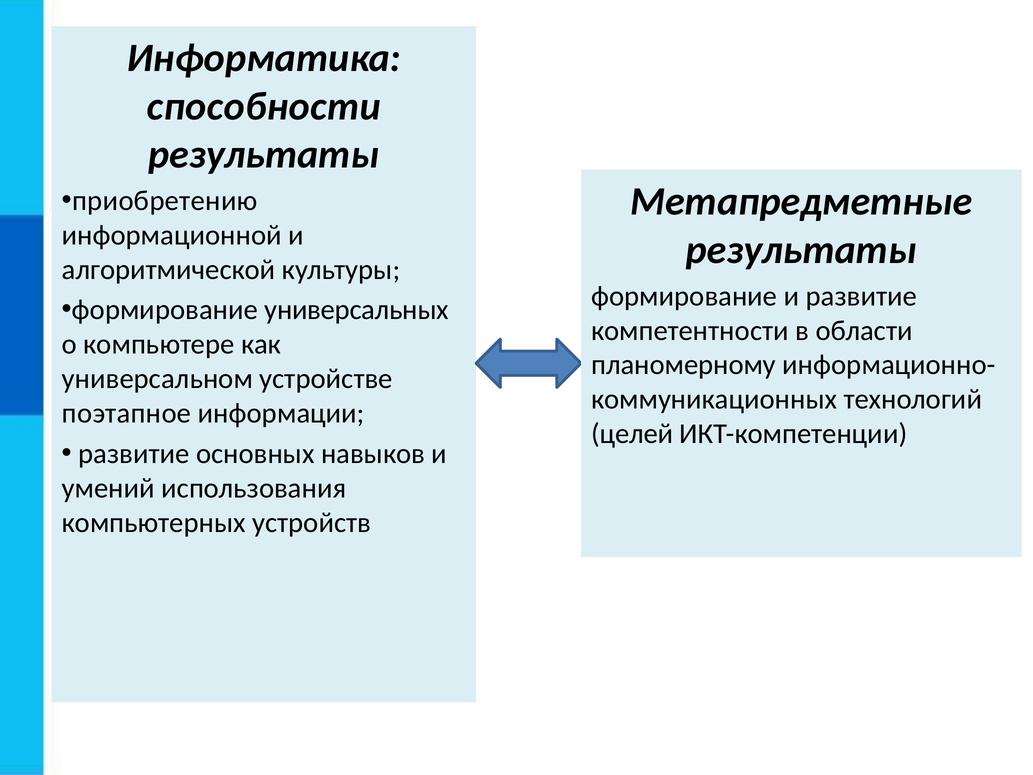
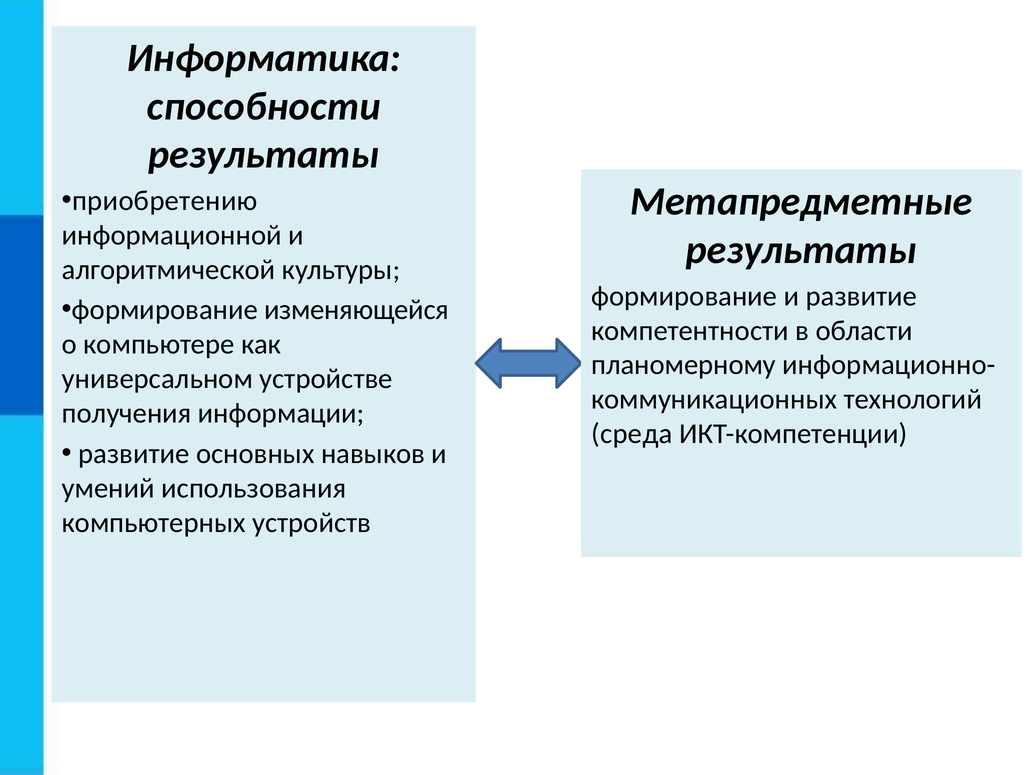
универсальных: универсальных -> изменяющейся (357, 310)
поэтапное: поэтапное -> получения (127, 413)
целей: целей -> среда (632, 434)
